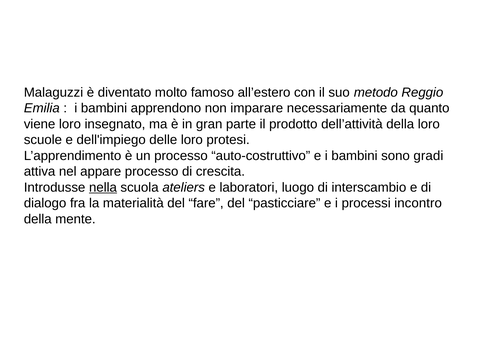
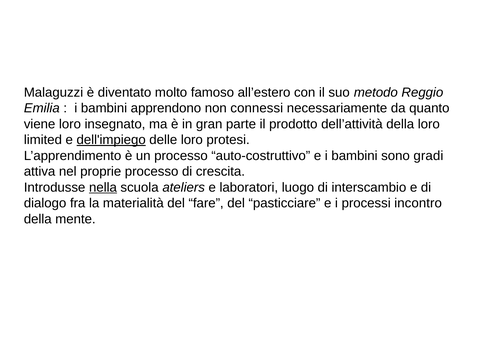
imparare: imparare -> connessi (257, 108)
scuole: scuole -> limited (43, 140)
dell'impiego underline: none -> present (111, 140)
appare: appare -> proprie (101, 172)
